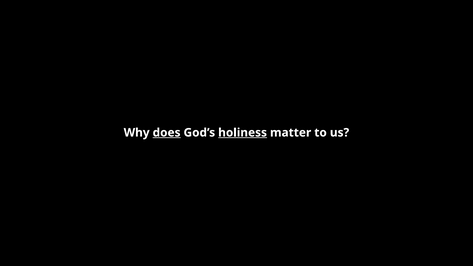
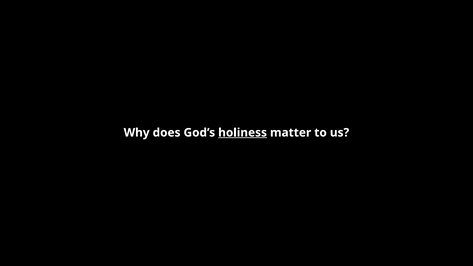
does underline: present -> none (167, 133)
